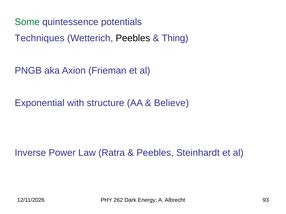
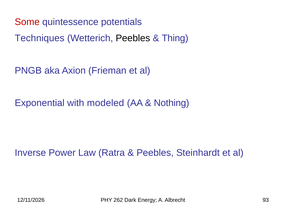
Some colour: green -> red (27, 22)
structure: structure -> modeled (106, 103)
Believe: Believe -> Nothing (172, 103)
